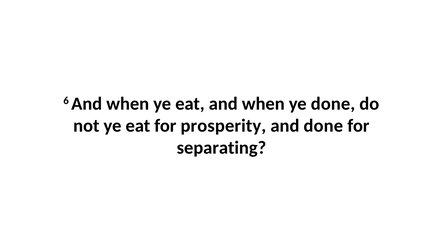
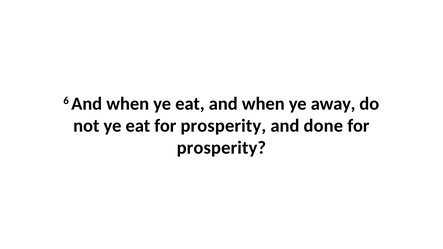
ye done: done -> away (333, 104)
separating: separating -> prosperity (221, 148)
